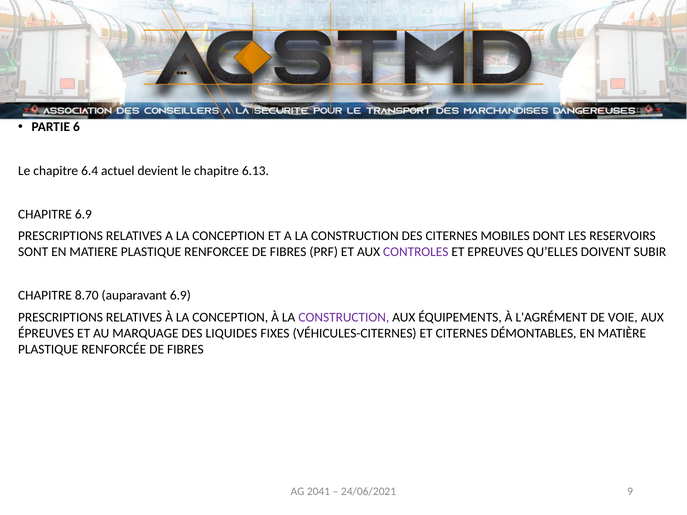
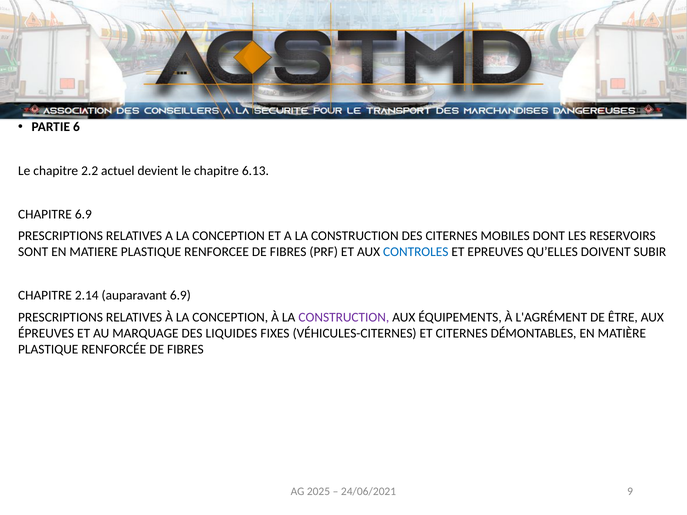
6.4: 6.4 -> 2.2 (90, 171)
CONTROLES colour: purple -> blue (416, 252)
8.70: 8.70 -> 2.14 (87, 296)
VOIE: VOIE -> ÊTRE (623, 317)
2041: 2041 -> 2025 (318, 492)
